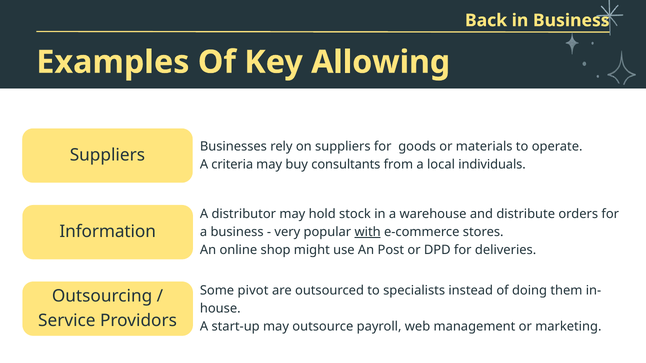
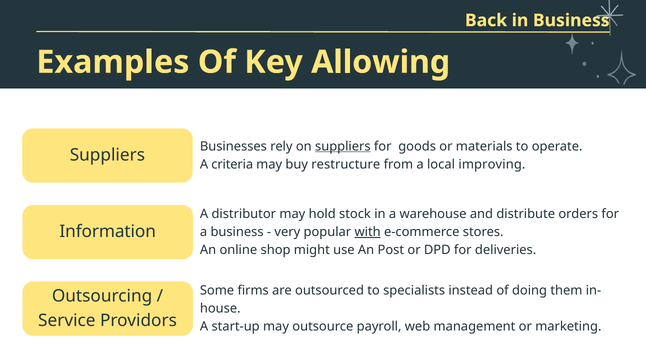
suppliers underline: none -> present (343, 146)
consultants: consultants -> restructure (346, 165)
individuals: individuals -> improving (492, 165)
pivot: pivot -> firms (253, 291)
